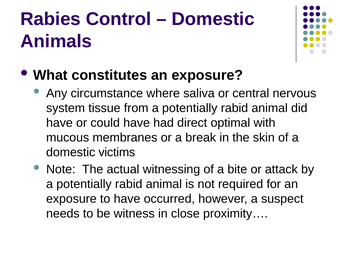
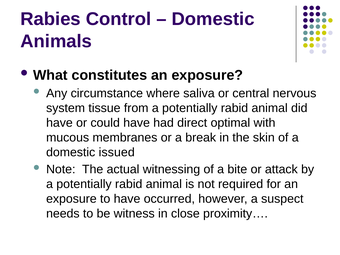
victims: victims -> issued (117, 152)
